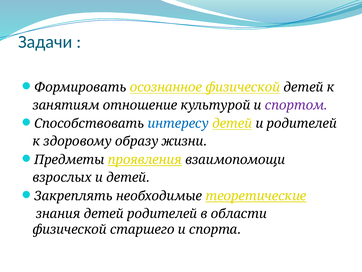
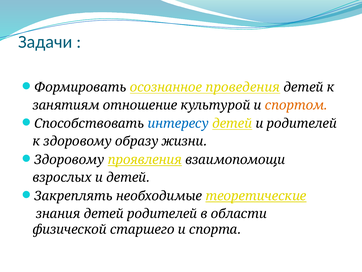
осознанное физической: физической -> проведения (243, 87)
спортом colour: purple -> orange (296, 105)
Предметы: Предметы -> Здоровому (69, 159)
